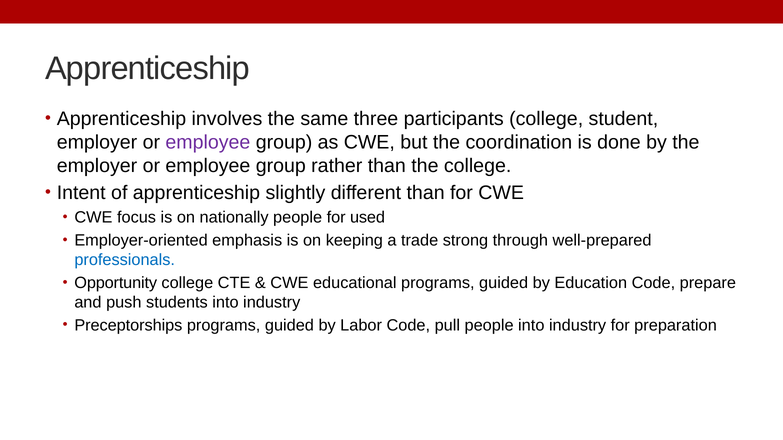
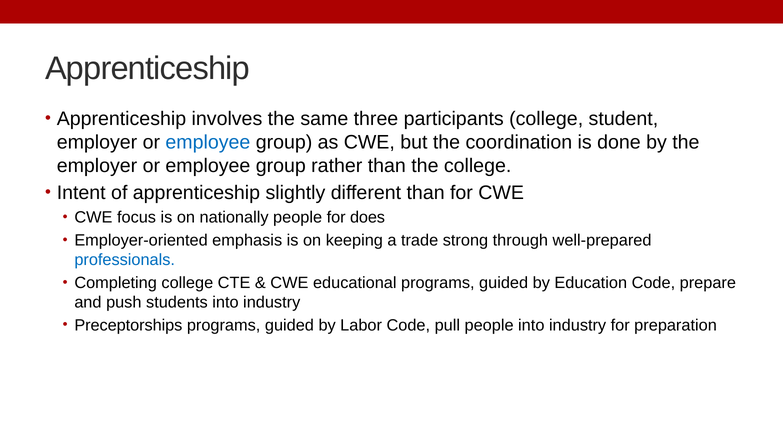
employee colour: purple -> blue (208, 142)
used: used -> does (368, 218)
Opportunity: Opportunity -> Completing (116, 283)
